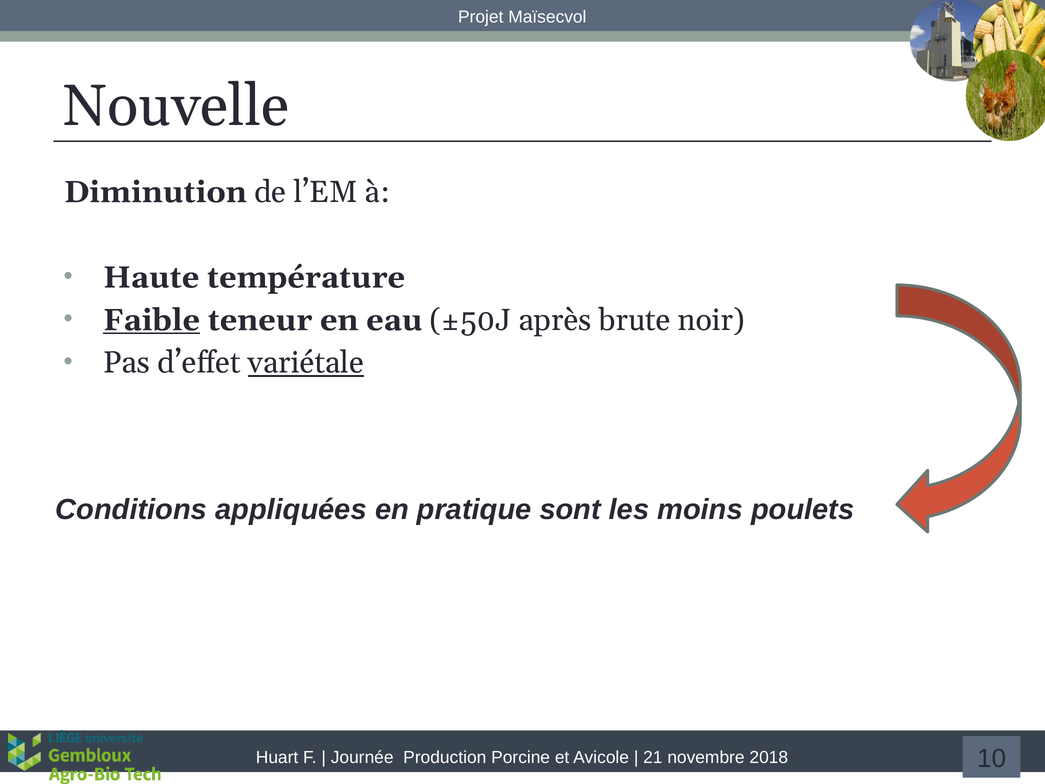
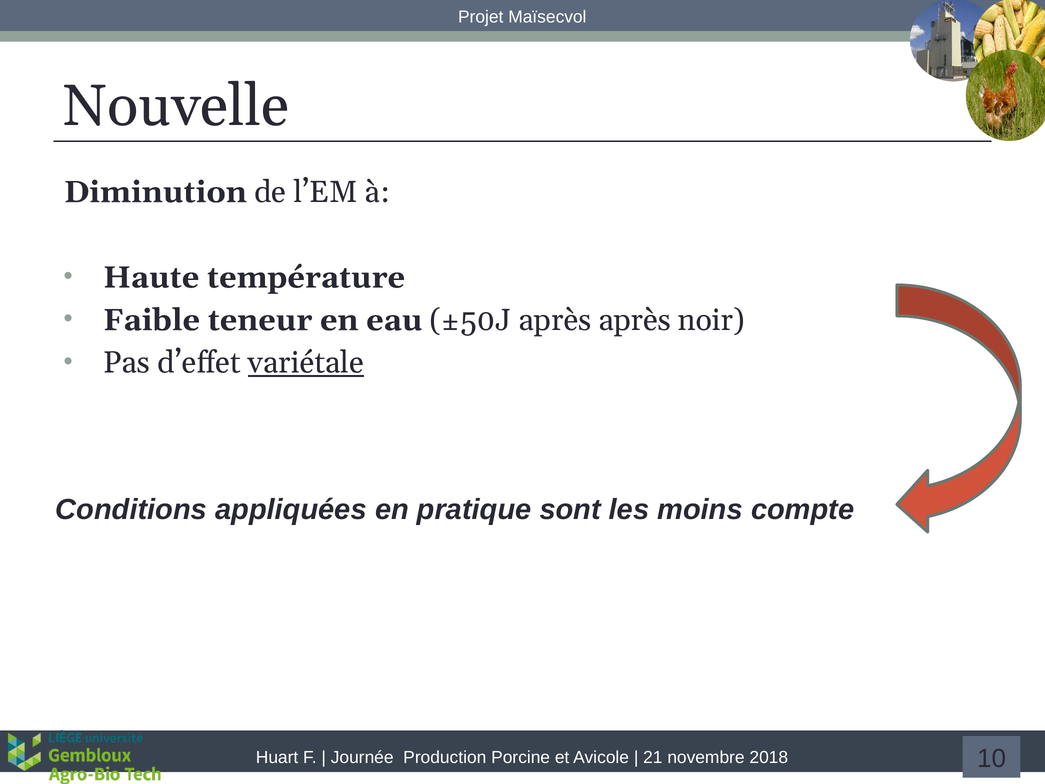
Faible underline: present -> none (152, 320)
après brute: brute -> après (635, 320)
poulets: poulets -> compte (803, 509)
